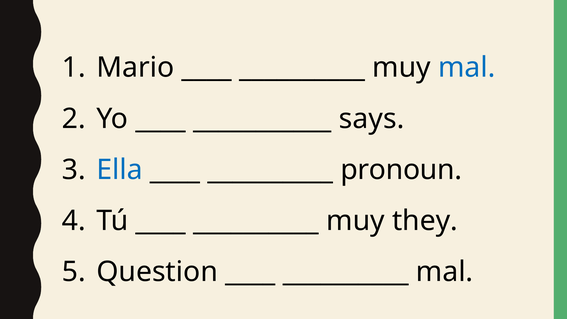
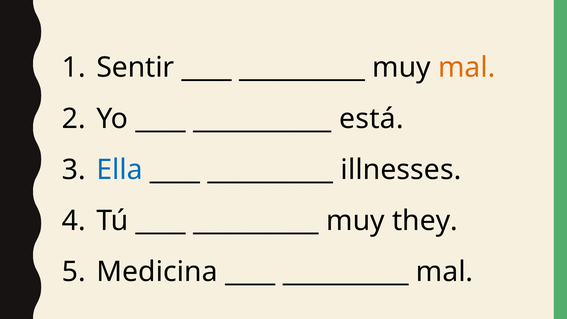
Mario: Mario -> Sentir (135, 68)
mal colour: blue -> orange (467, 68)
says: says -> está (371, 119)
pronoun: pronoun -> illnesses (401, 170)
Question: Question -> Medicina (157, 272)
